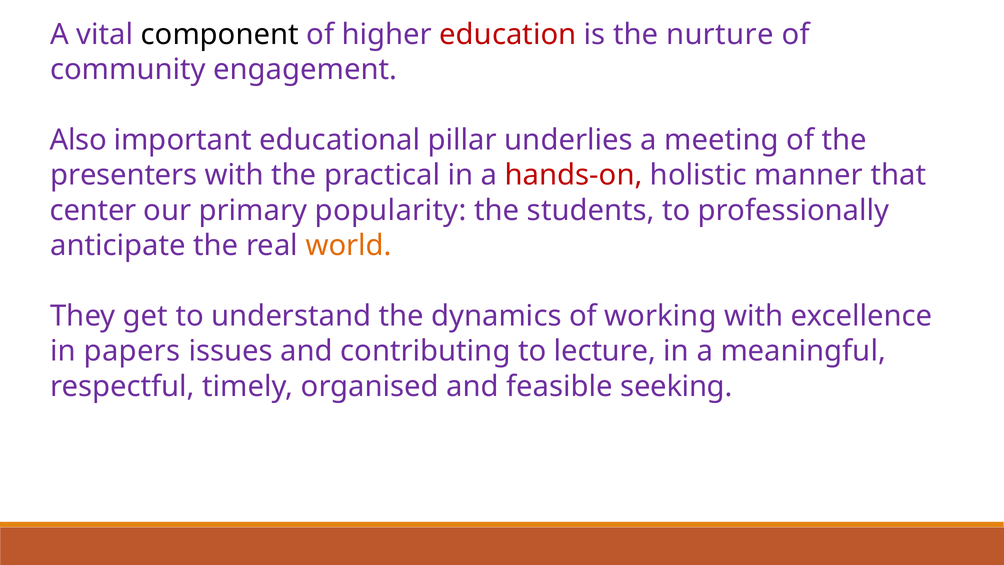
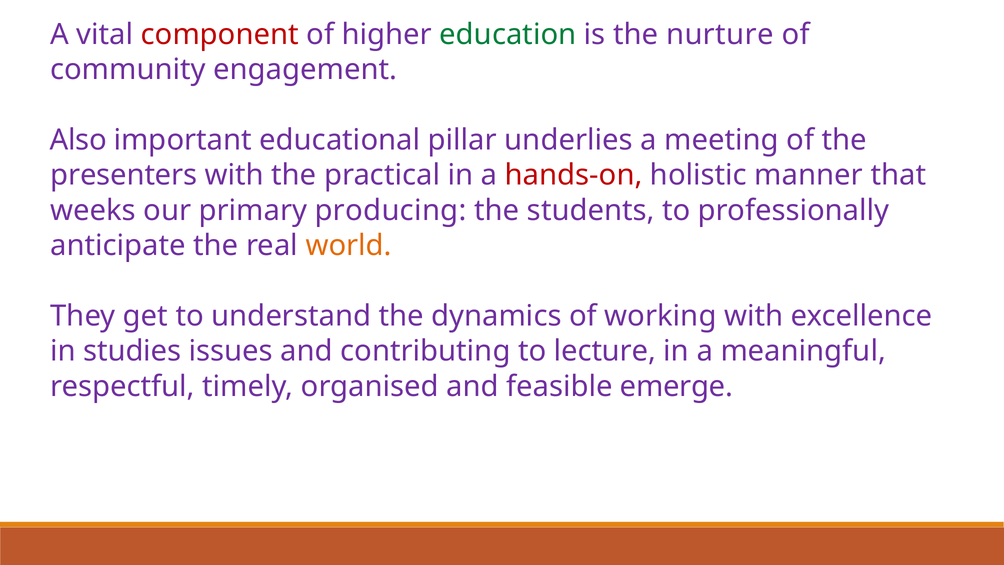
component colour: black -> red (220, 35)
education colour: red -> green (508, 35)
center: center -> weeks (93, 210)
popularity: popularity -> producing (391, 210)
papers: papers -> studies (132, 351)
seeking: seeking -> emerge (676, 386)
